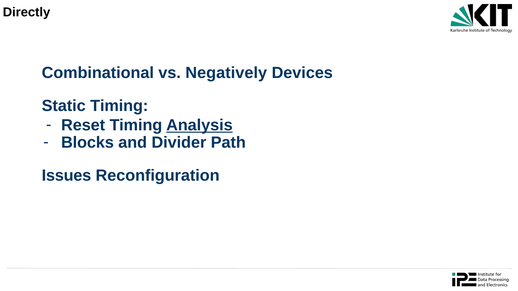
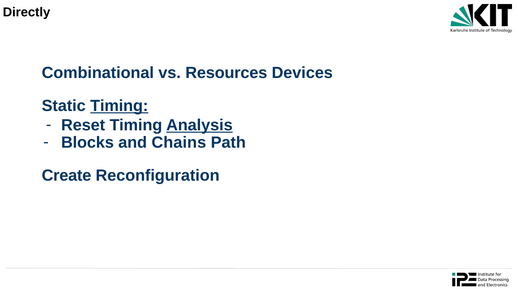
Negatively: Negatively -> Resources (226, 73)
Timing underline: none -> present (119, 106)
Divider: Divider -> Chains (179, 143)
Issues: Issues -> Create (66, 176)
